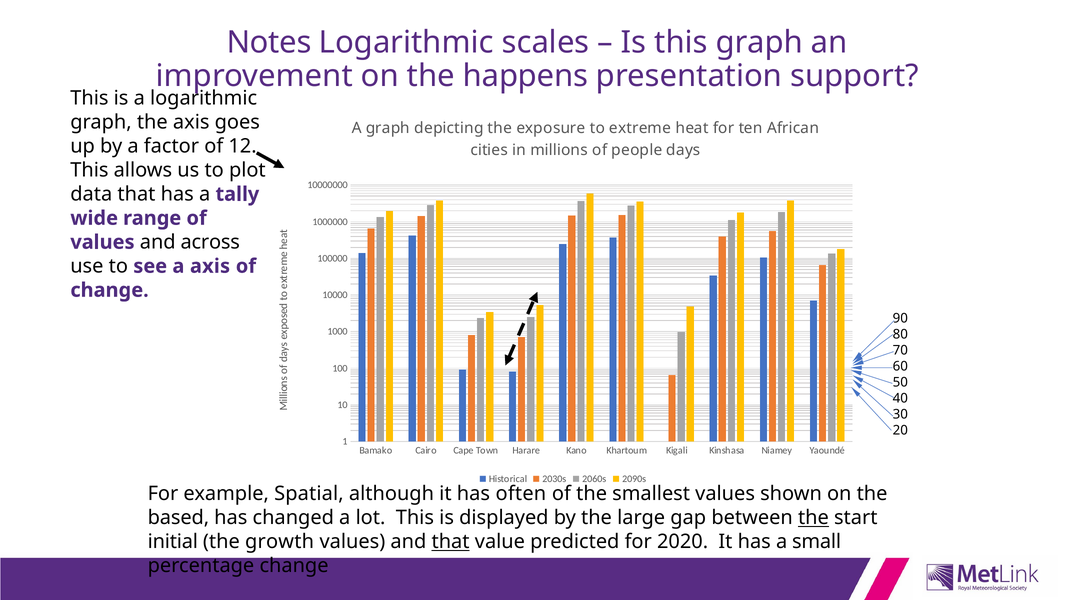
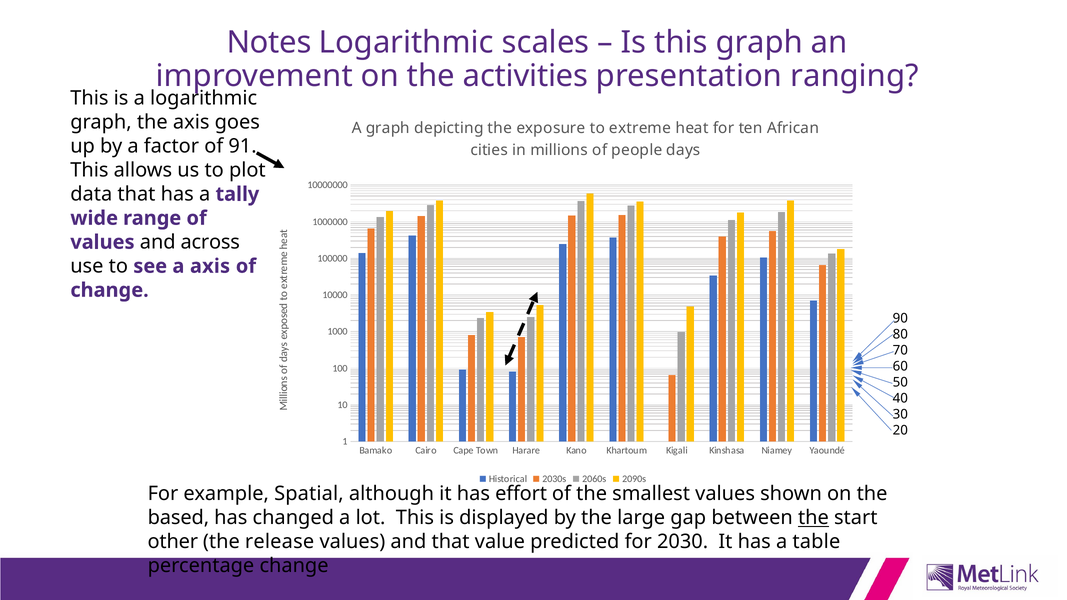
happens: happens -> activities (525, 76)
support: support -> ranging (854, 76)
12: 12 -> 91 (243, 146)
often: often -> effort (521, 494)
initial: initial -> other (173, 542)
growth: growth -> release (280, 542)
that underline: present -> none (451, 542)
2020: 2020 -> 2030 (683, 542)
small: small -> table (816, 542)
